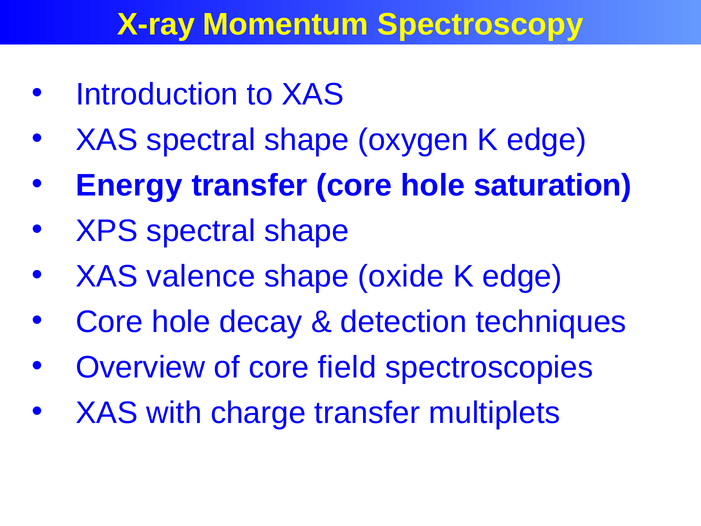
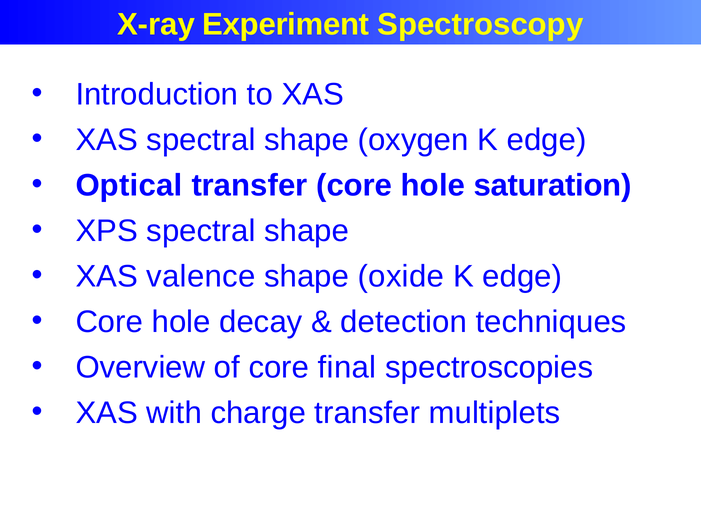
Momentum: Momentum -> Experiment (286, 24)
Energy: Energy -> Optical (129, 185)
field: field -> final (347, 367)
